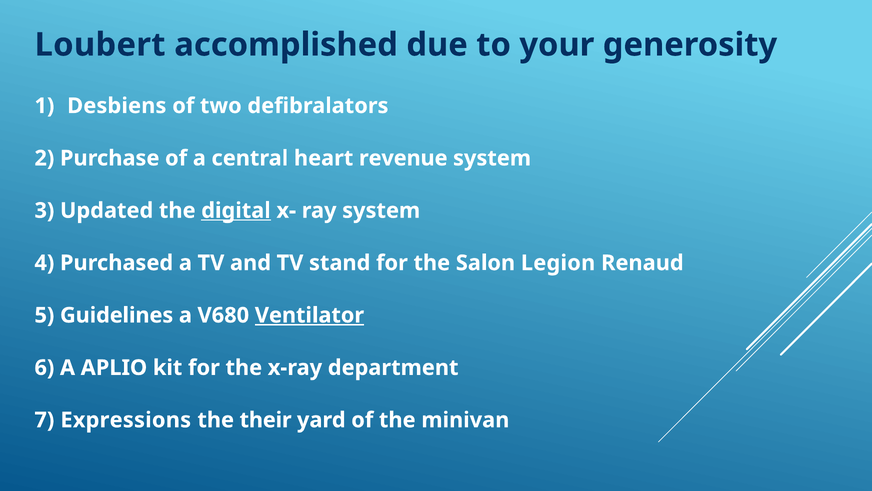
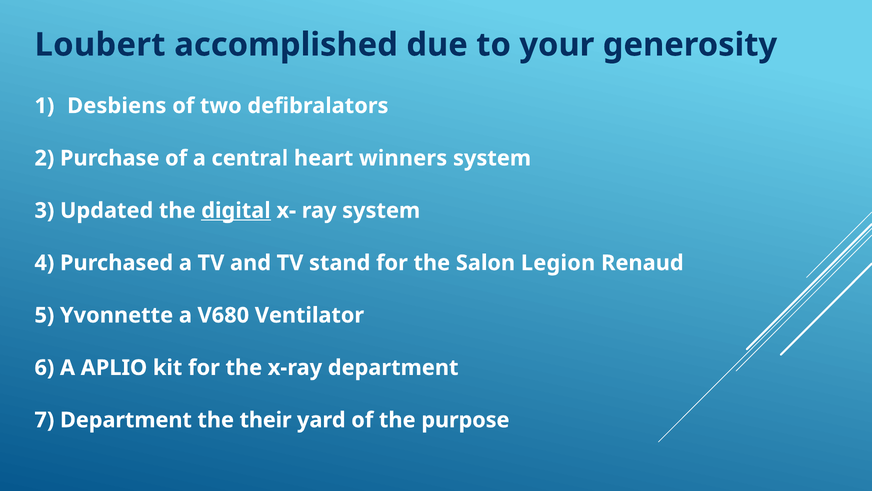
revenue: revenue -> winners (403, 158)
Guidelines: Guidelines -> Yvonnette (117, 315)
Ventilator underline: present -> none (309, 315)
7 Expressions: Expressions -> Department (126, 420)
minivan: minivan -> purpose (465, 420)
